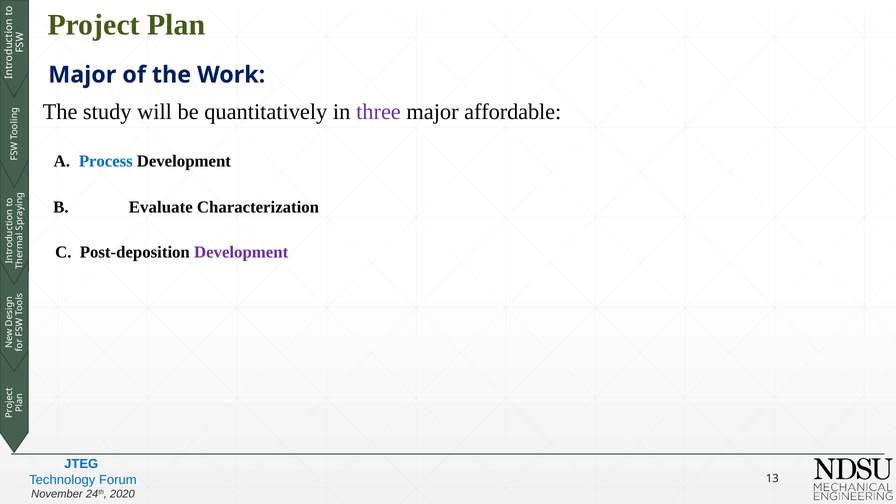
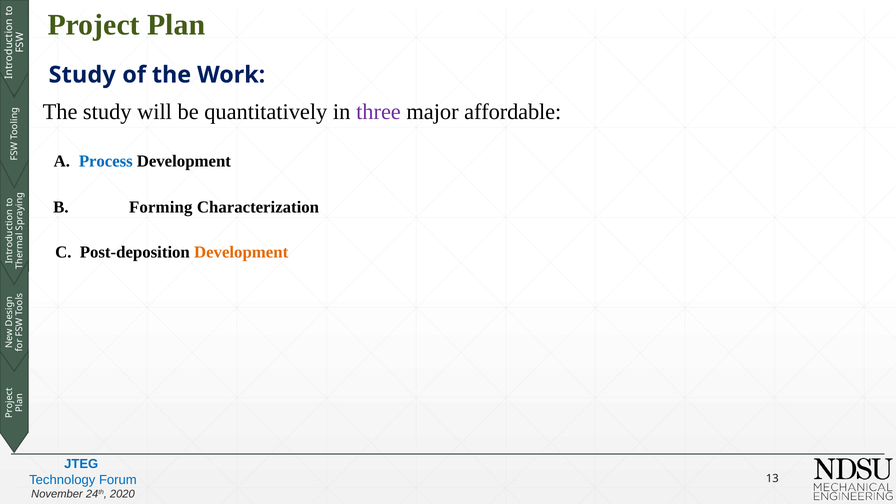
Major: Major -> Study (82, 75)
Evaluate: Evaluate -> Forming (161, 207)
Development colour: purple -> orange (241, 252)
